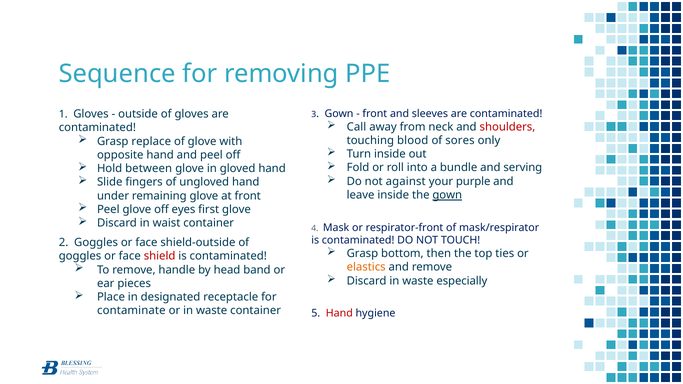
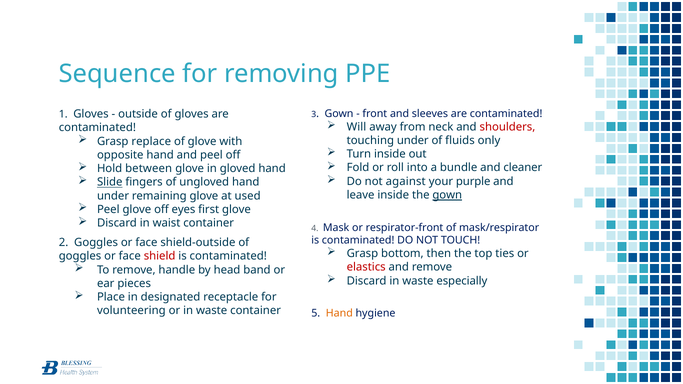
Call: Call -> Will (356, 127)
touching blood: blood -> under (413, 141)
sores: sores -> fluids (460, 141)
serving: serving -> cleaner (523, 168)
Slide underline: none -> present (110, 182)
at front: front -> used (248, 196)
elastics colour: orange -> red (366, 267)
contaminate: contaminate -> volunteering (131, 311)
Hand colour: red -> orange (339, 314)
